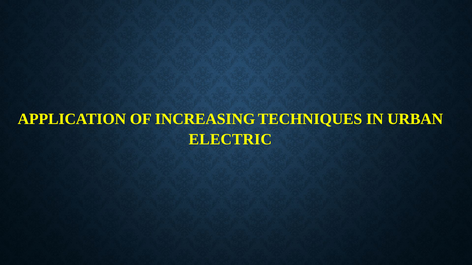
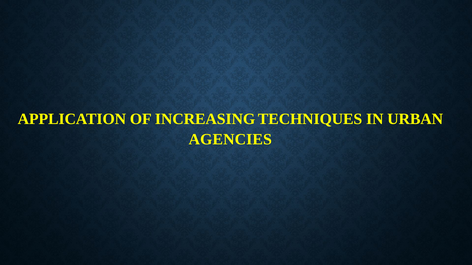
ELECTRIC: ELECTRIC -> AGENCIES (230, 139)
